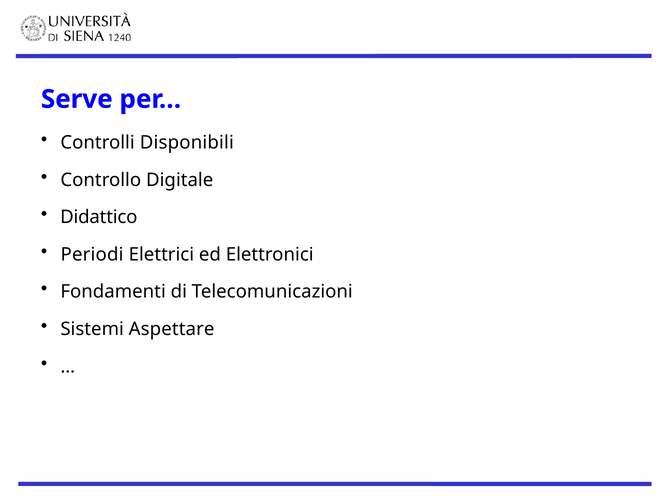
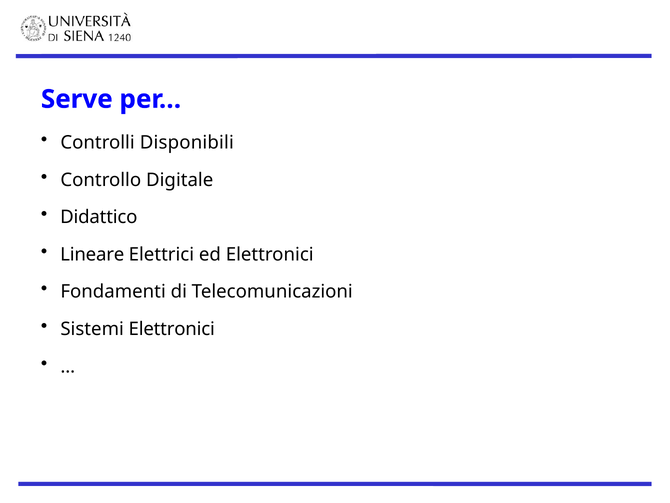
Periodi: Periodi -> Lineare (92, 254)
Sistemi Aspettare: Aspettare -> Elettronici (172, 329)
